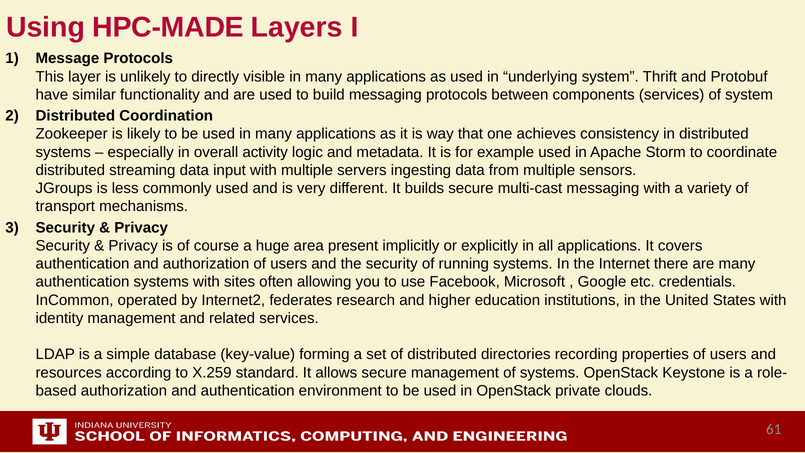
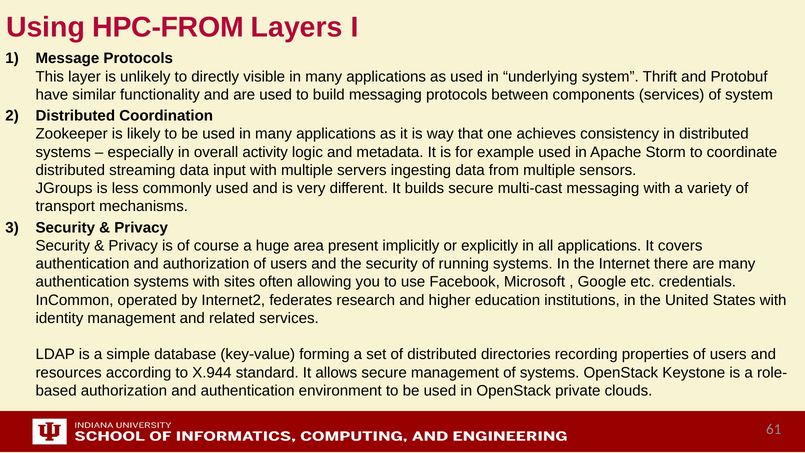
HPC-MADE: HPC-MADE -> HPC-FROM (168, 27)
X.259: X.259 -> X.944 (212, 372)
